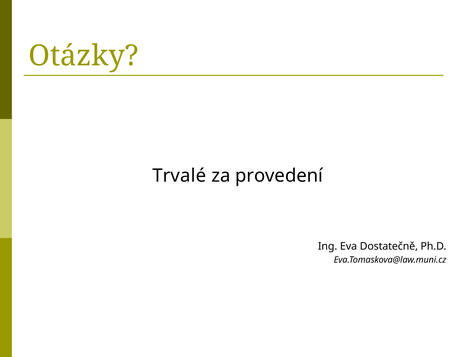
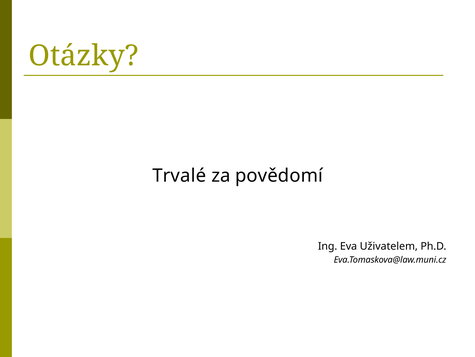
provedení: provedení -> povědomí (279, 175)
Dostatečně: Dostatečně -> Uživatelem (389, 246)
